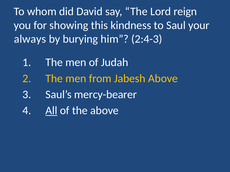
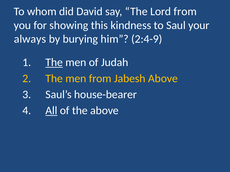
Lord reign: reign -> from (185, 12)
2:4-3: 2:4-3 -> 2:4-9 (147, 39)
The underline: none -> present (54, 63)
mercy-bearer: mercy-bearer -> house-bearer (105, 95)
